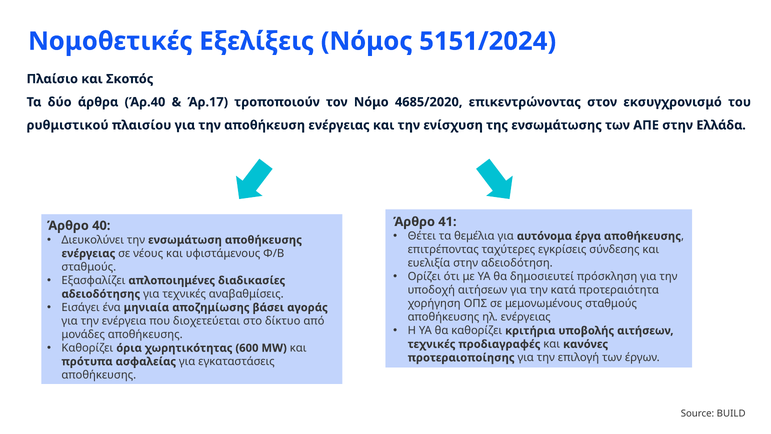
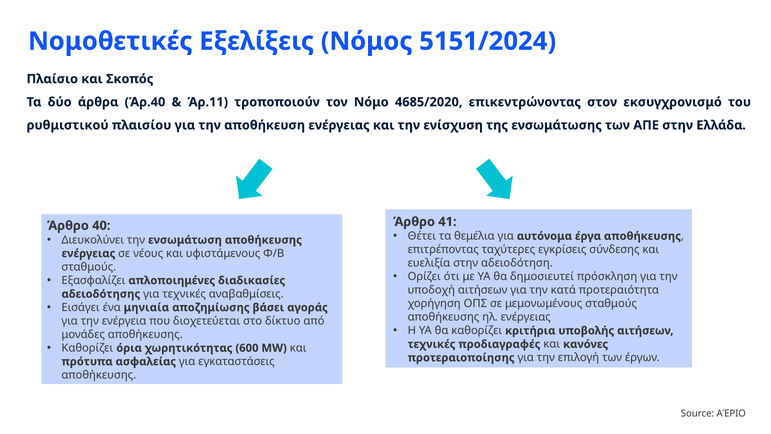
Άρ.17: Άρ.17 -> Άρ.11 (208, 102)
BUILD: BUILD -> ΑΈΡΙΟ (731, 413)
